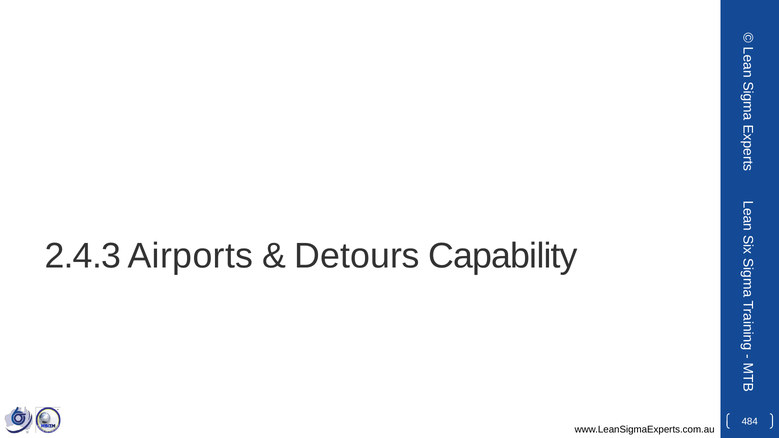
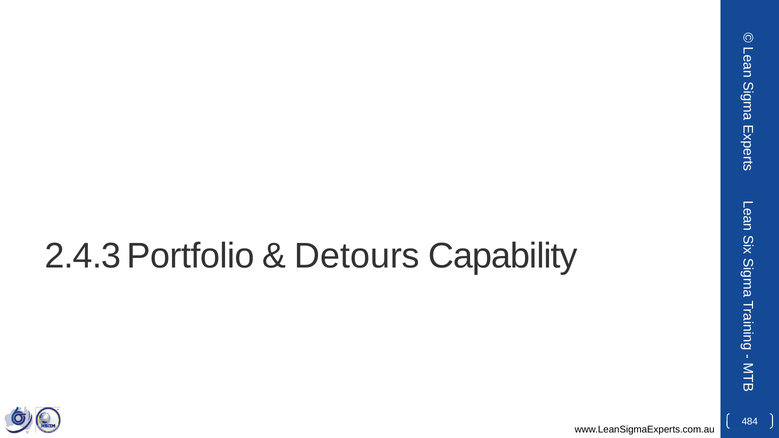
Airports: Airports -> Portfolio (191, 256)
